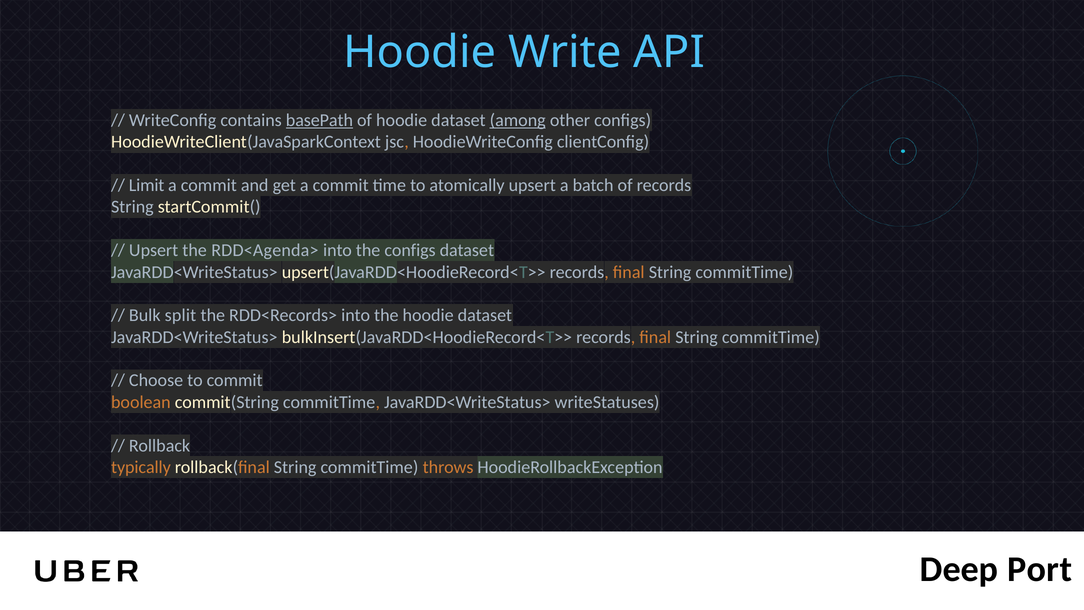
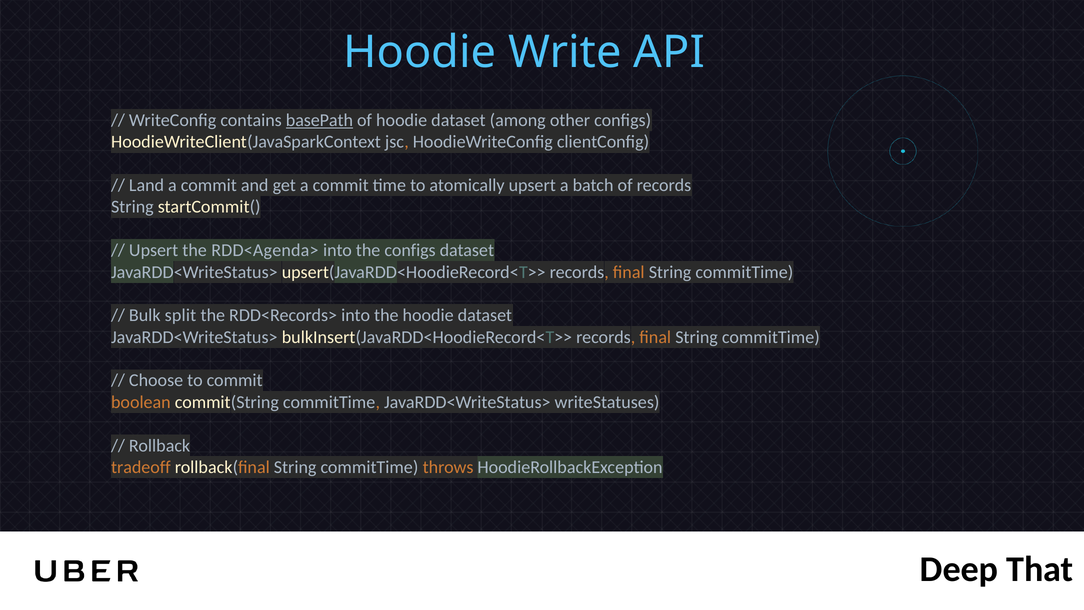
among underline: present -> none (518, 120)
Limit: Limit -> Land (147, 185)
typically: typically -> tradeoff (141, 467)
Port: Port -> That (1040, 569)
